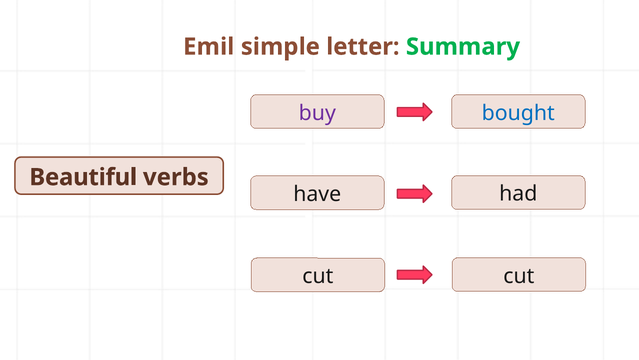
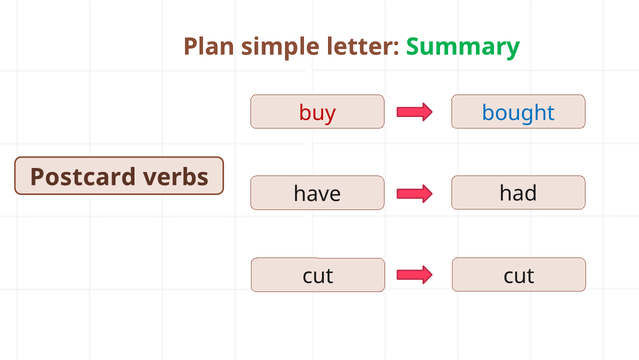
Emil: Emil -> Plan (209, 47)
buy colour: purple -> red (317, 113)
Beautiful: Beautiful -> Postcard (83, 177)
